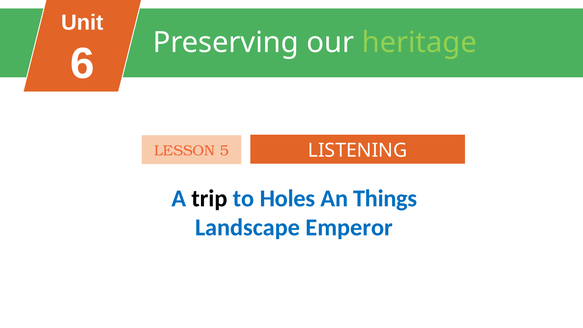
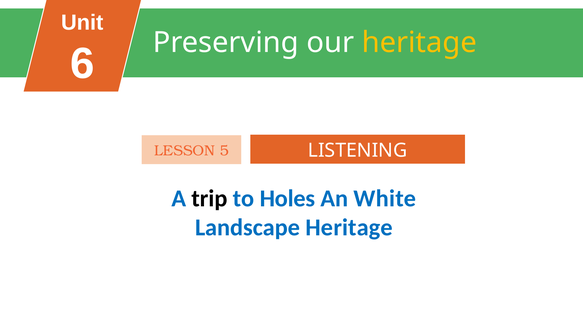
heritage colour: light green -> yellow (419, 43)
Things: Things -> White (385, 198)
Landscape Emperor: Emperor -> Heritage (349, 228)
